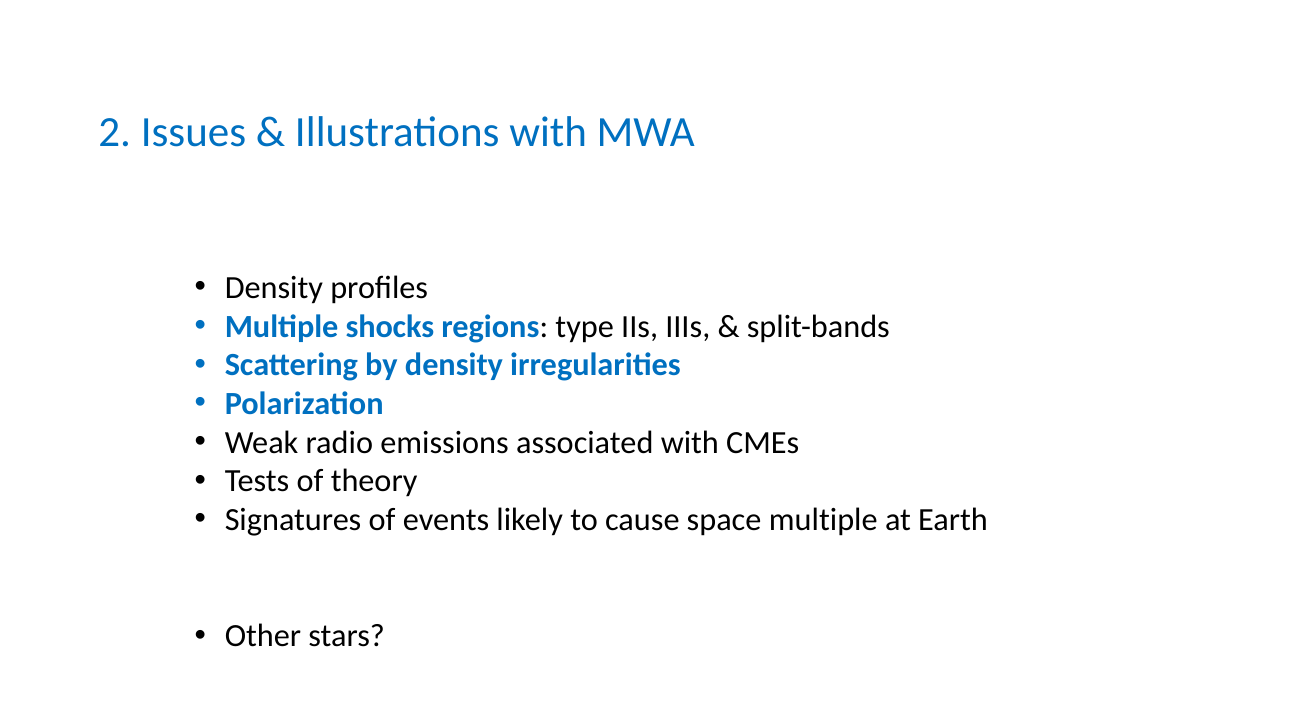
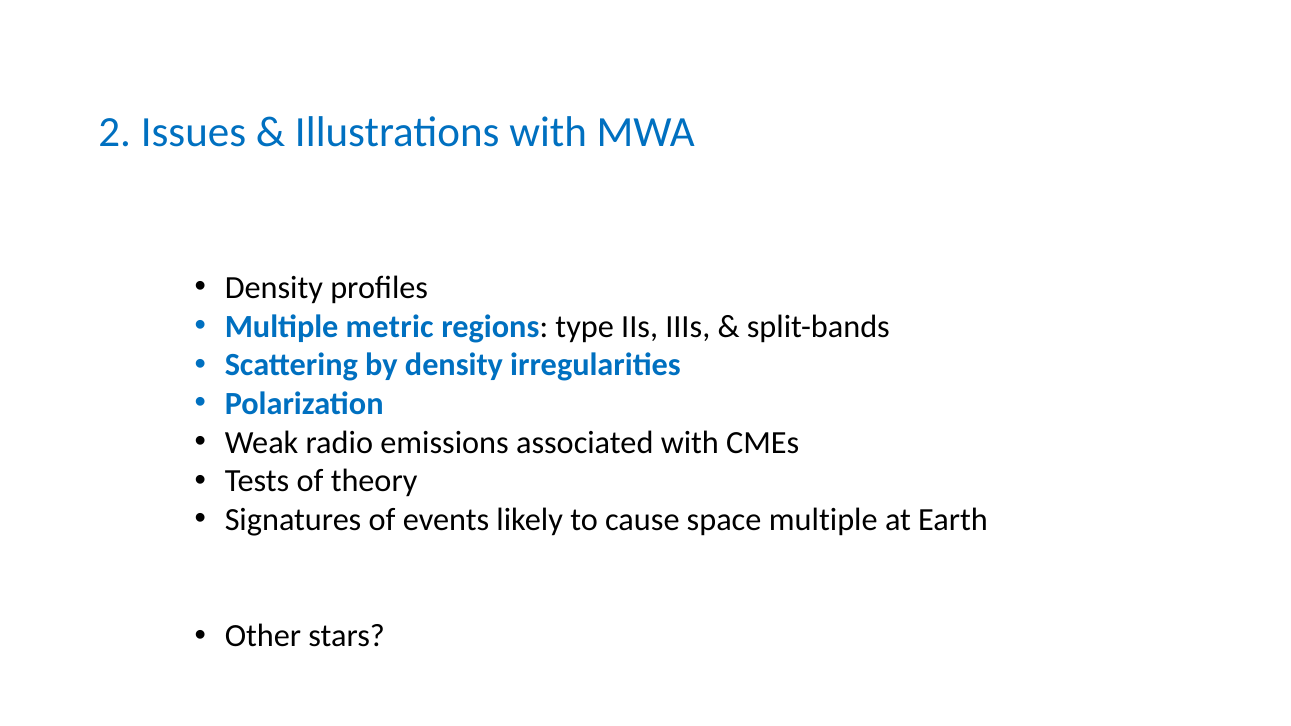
shocks: shocks -> metric (390, 327)
